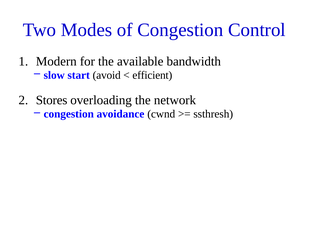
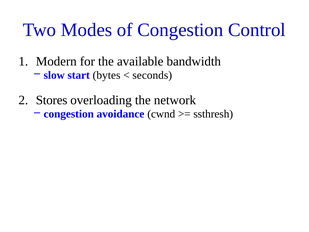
avoid: avoid -> bytes (107, 75)
efficient: efficient -> seconds (152, 75)
